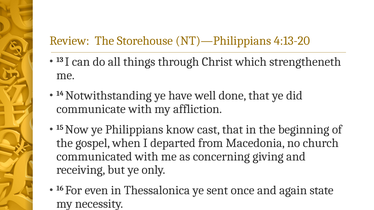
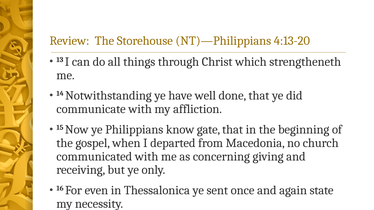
cast: cast -> gate (208, 130)
